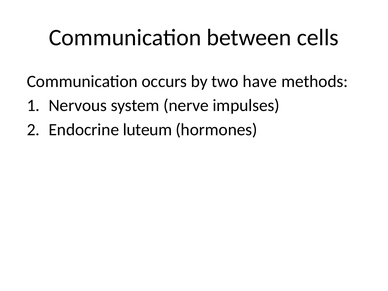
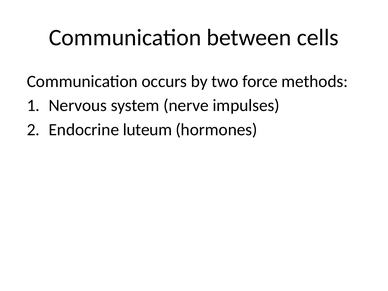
have: have -> force (260, 81)
